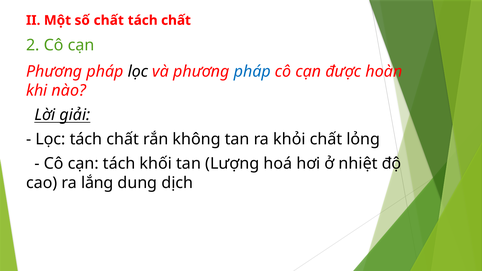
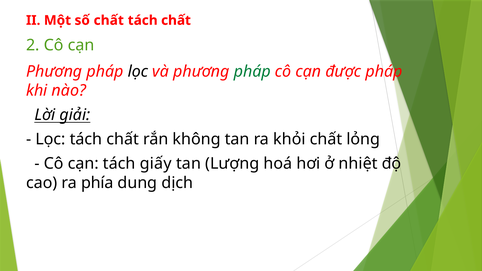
pháp colour: blue -> green (252, 71)
được hoàn: hoàn -> pháp (384, 71)
khối: khối -> giấy (156, 164)
lắng: lắng -> phía (97, 183)
